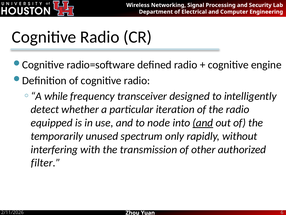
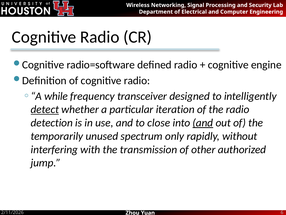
detect underline: none -> present (45, 109)
equipped: equipped -> detection (52, 123)
node: node -> close (159, 123)
filter: filter -> jump (46, 163)
